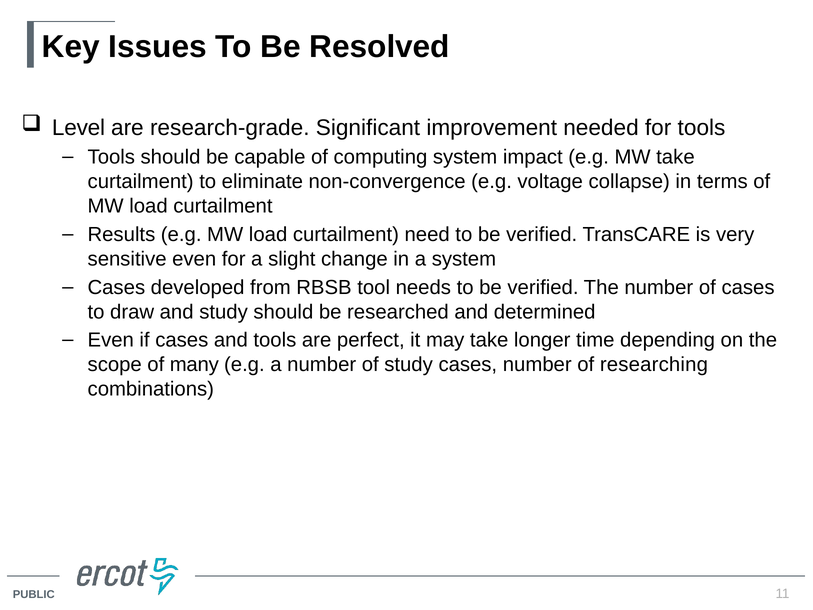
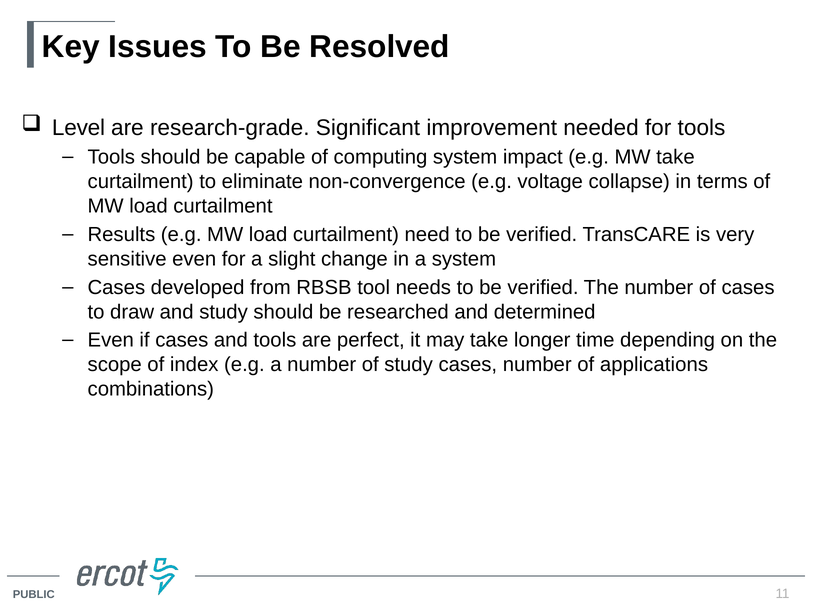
many: many -> index (194, 365)
researching: researching -> applications (654, 365)
